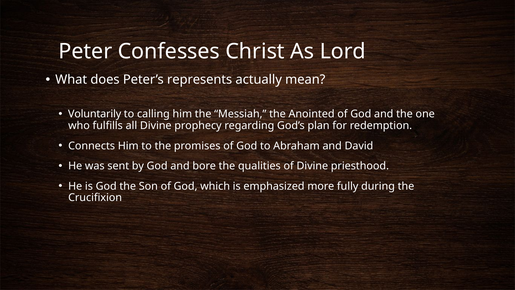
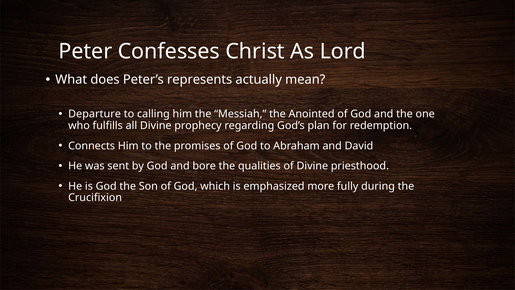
Voluntarily: Voluntarily -> Departure (95, 114)
